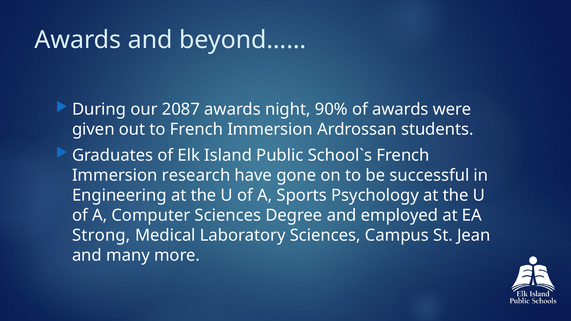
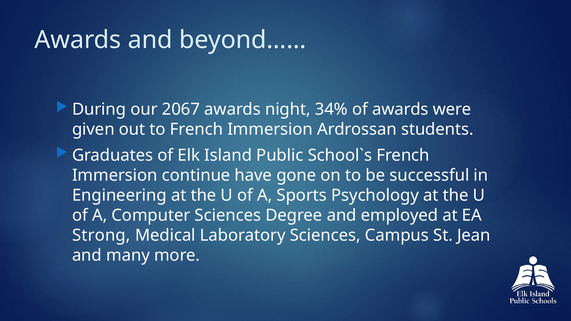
2087: 2087 -> 2067 (181, 109)
90%: 90% -> 34% (331, 109)
research: research -> continue (196, 175)
